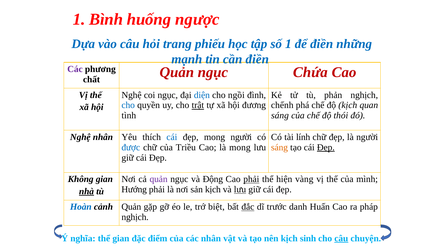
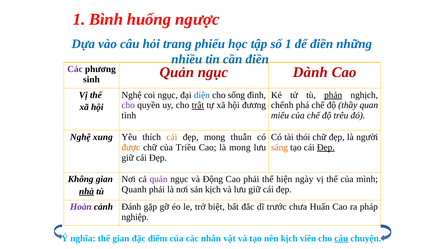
mạnh: mạnh -> nhiều (187, 59)
chất: chất -> sinh (91, 80)
Chứa: Chứa -> Dành (310, 72)
ngồi: ngồi -> sống (236, 95)
phản underline: none -> present (333, 95)
cho colour: blue -> purple (128, 105)
độ kịch: kịch -> thầy (348, 105)
sáng: sáng -> miêu (280, 116)
thói: thói -> trêu (341, 116)
Nghệ nhân: nhân -> xung (103, 137)
cái colour: blue -> orange (172, 137)
mong người: người -> thuẫn (241, 137)
lính: lính -> thói (303, 137)
được colour: blue -> orange (131, 147)
phải underline: present -> none (251, 179)
vàng: vàng -> ngày (304, 179)
Hướng: Hướng -> Quanh (134, 190)
lưu underline: present -> none (240, 190)
Hoàn colour: blue -> purple (81, 207)
cảnh Quản: Quản -> Đánh (131, 207)
đắc underline: present -> none (248, 207)
danh: danh -> chưa (298, 207)
nghịch: nghịch -> nghiệp (135, 217)
sinh: sinh -> viên (308, 239)
